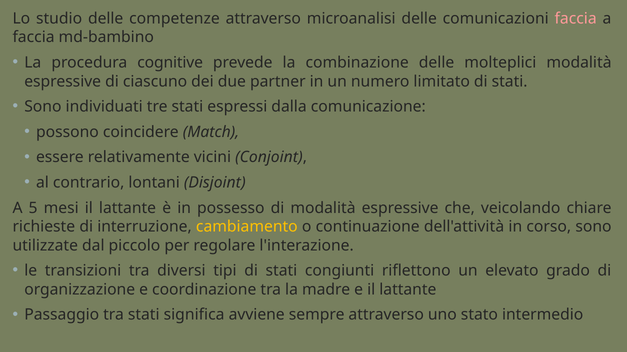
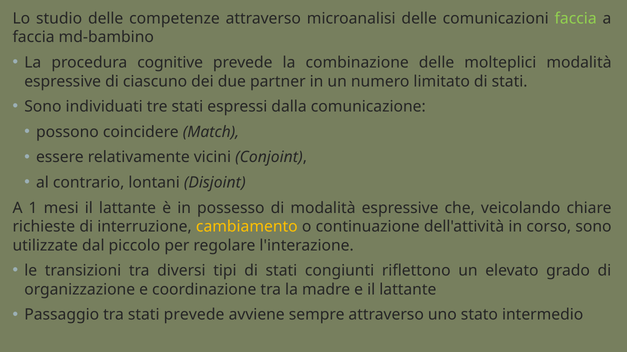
faccia colour: pink -> light green (576, 19)
5: 5 -> 1 (33, 208)
stati significa: significa -> prevede (194, 315)
